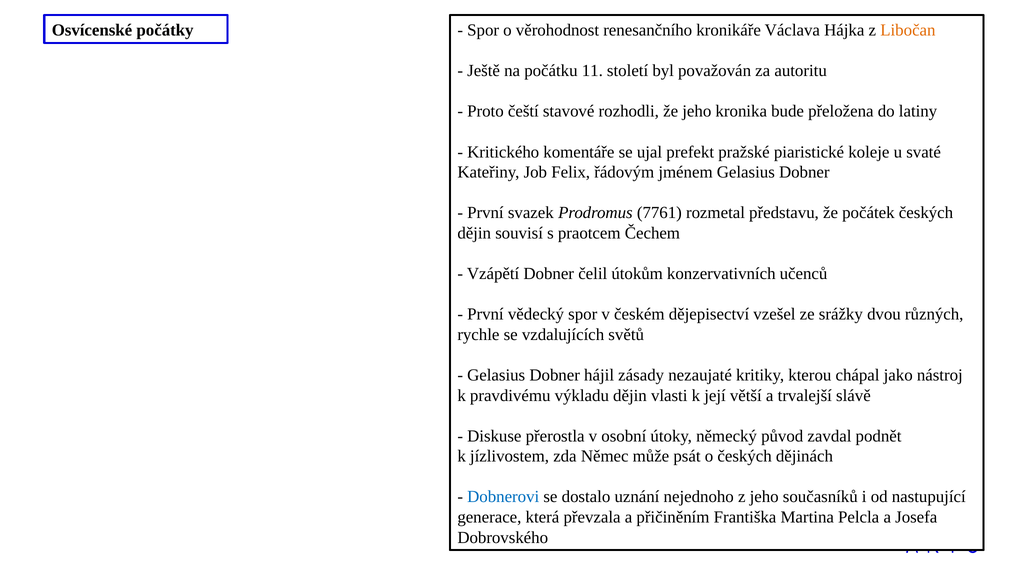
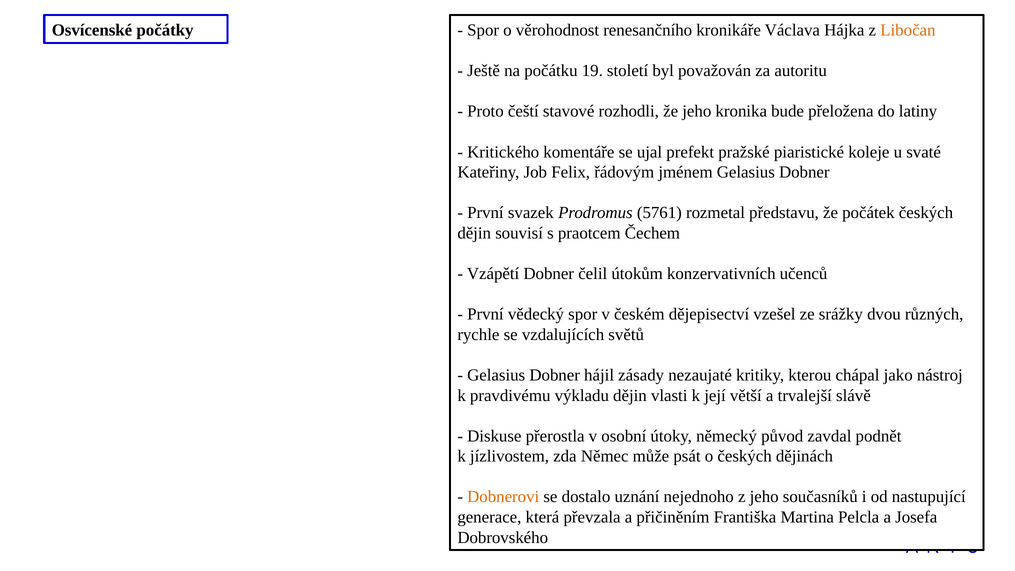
11: 11 -> 19 (592, 71)
7761: 7761 -> 5761 (659, 213)
Dobnerovi colour: blue -> orange (503, 497)
